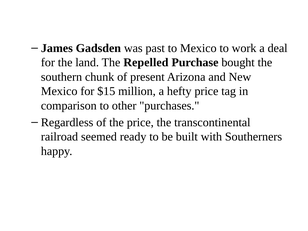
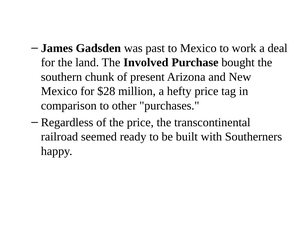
Repelled: Repelled -> Involved (146, 62)
$15: $15 -> $28 (106, 91)
